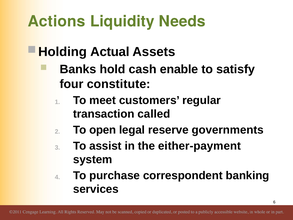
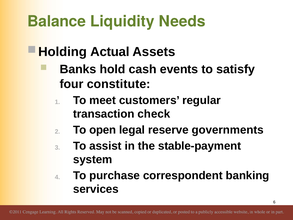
Actions: Actions -> Balance (57, 21)
enable: enable -> events (179, 69)
called: called -> check (154, 114)
either-payment: either-payment -> stable-payment (200, 146)
